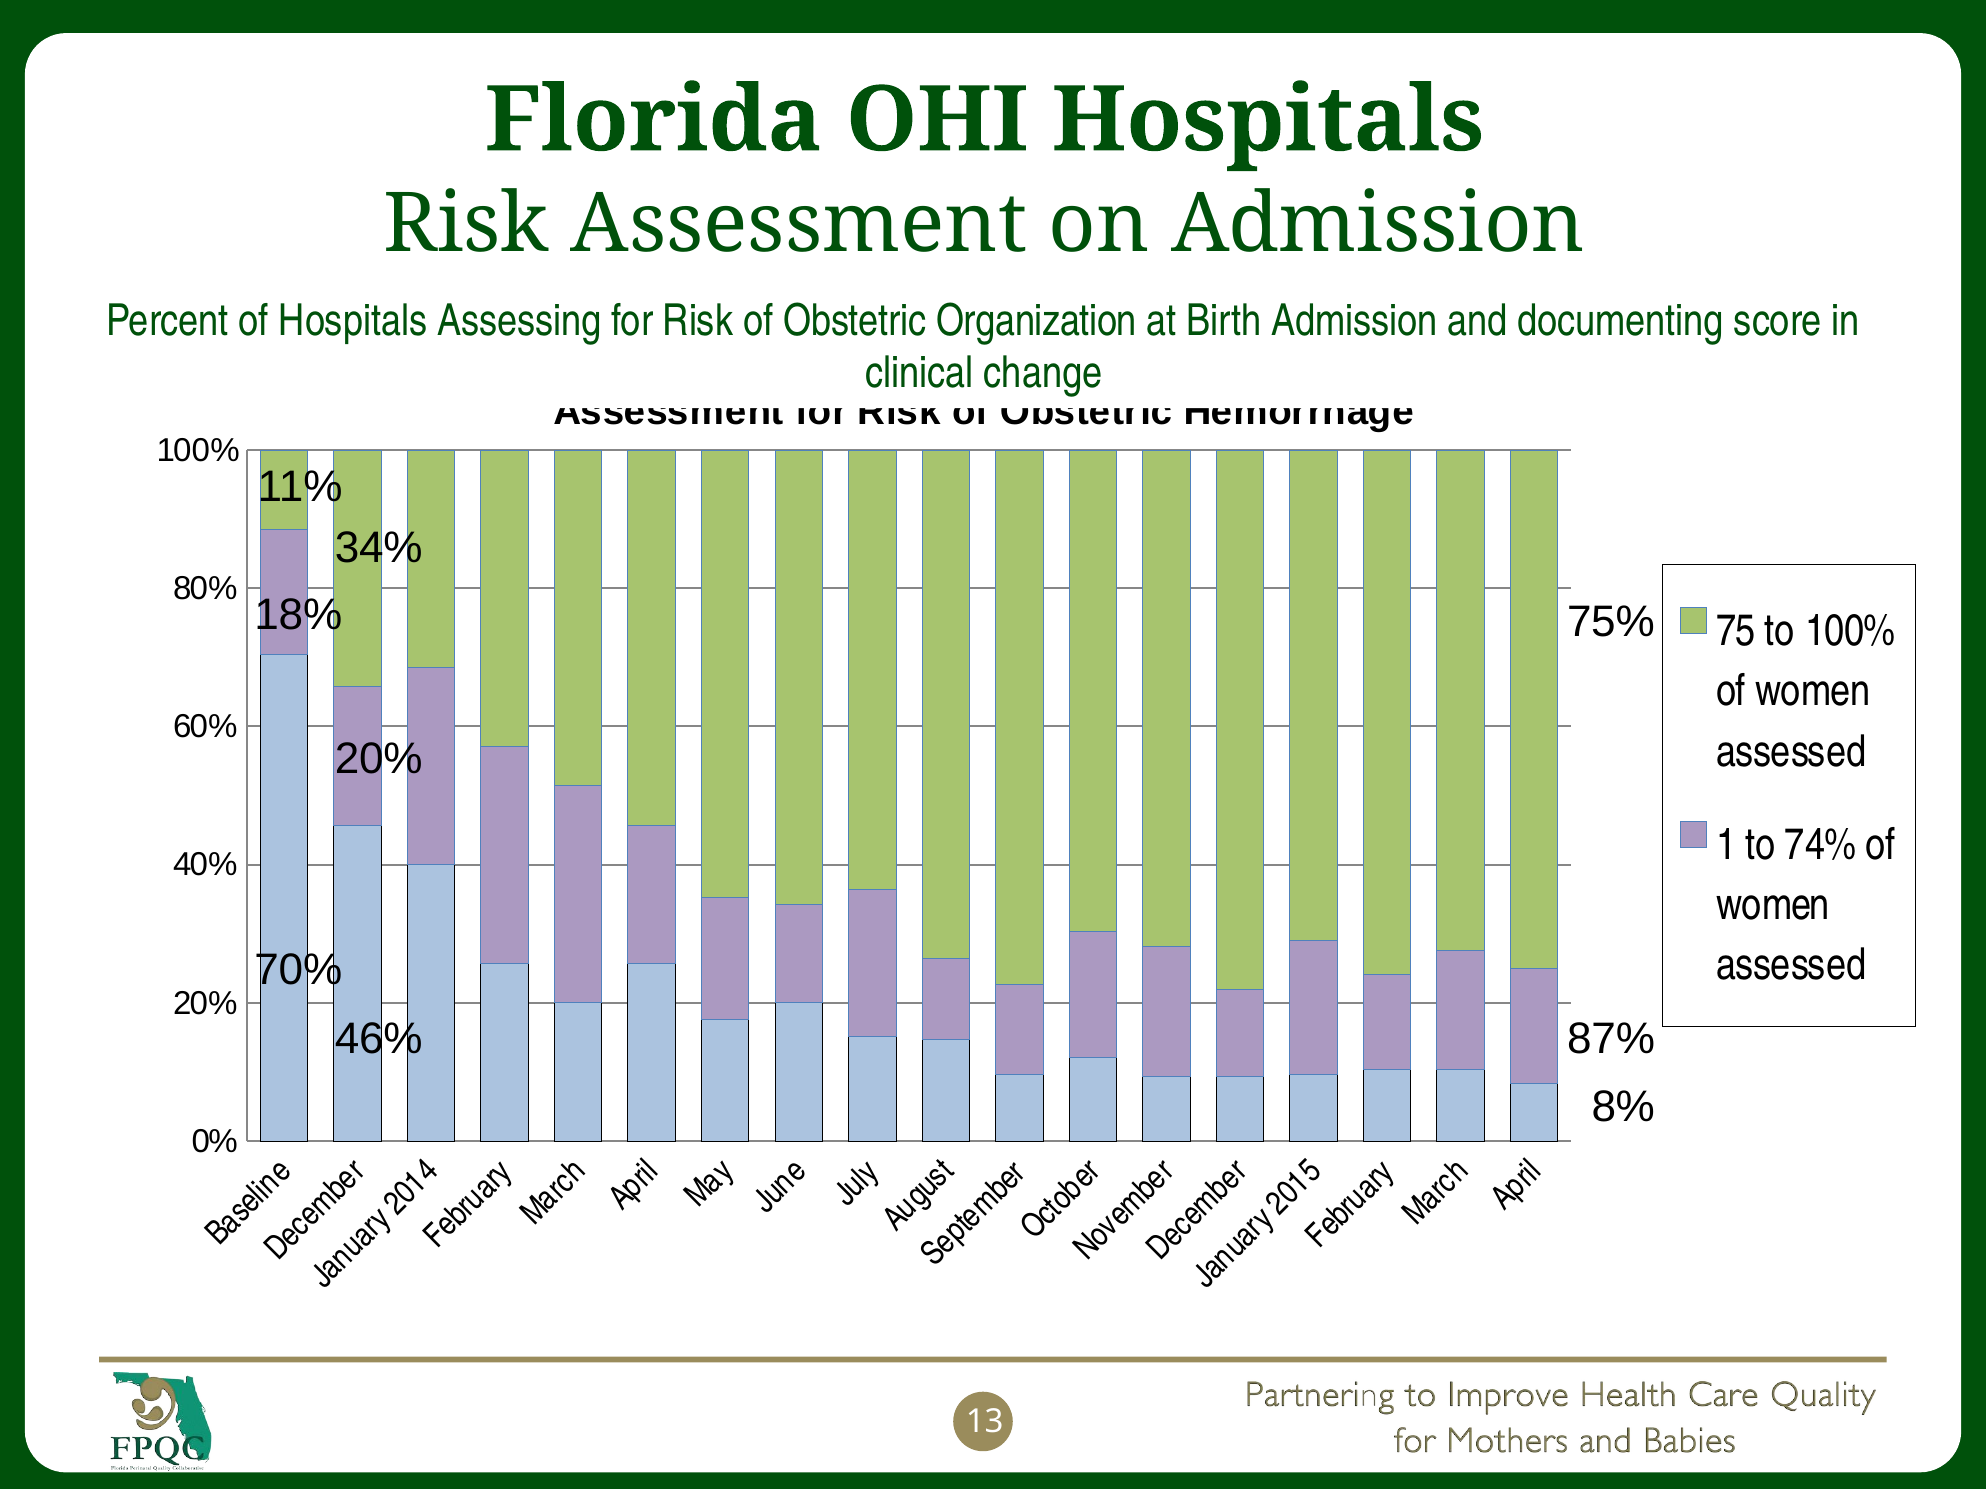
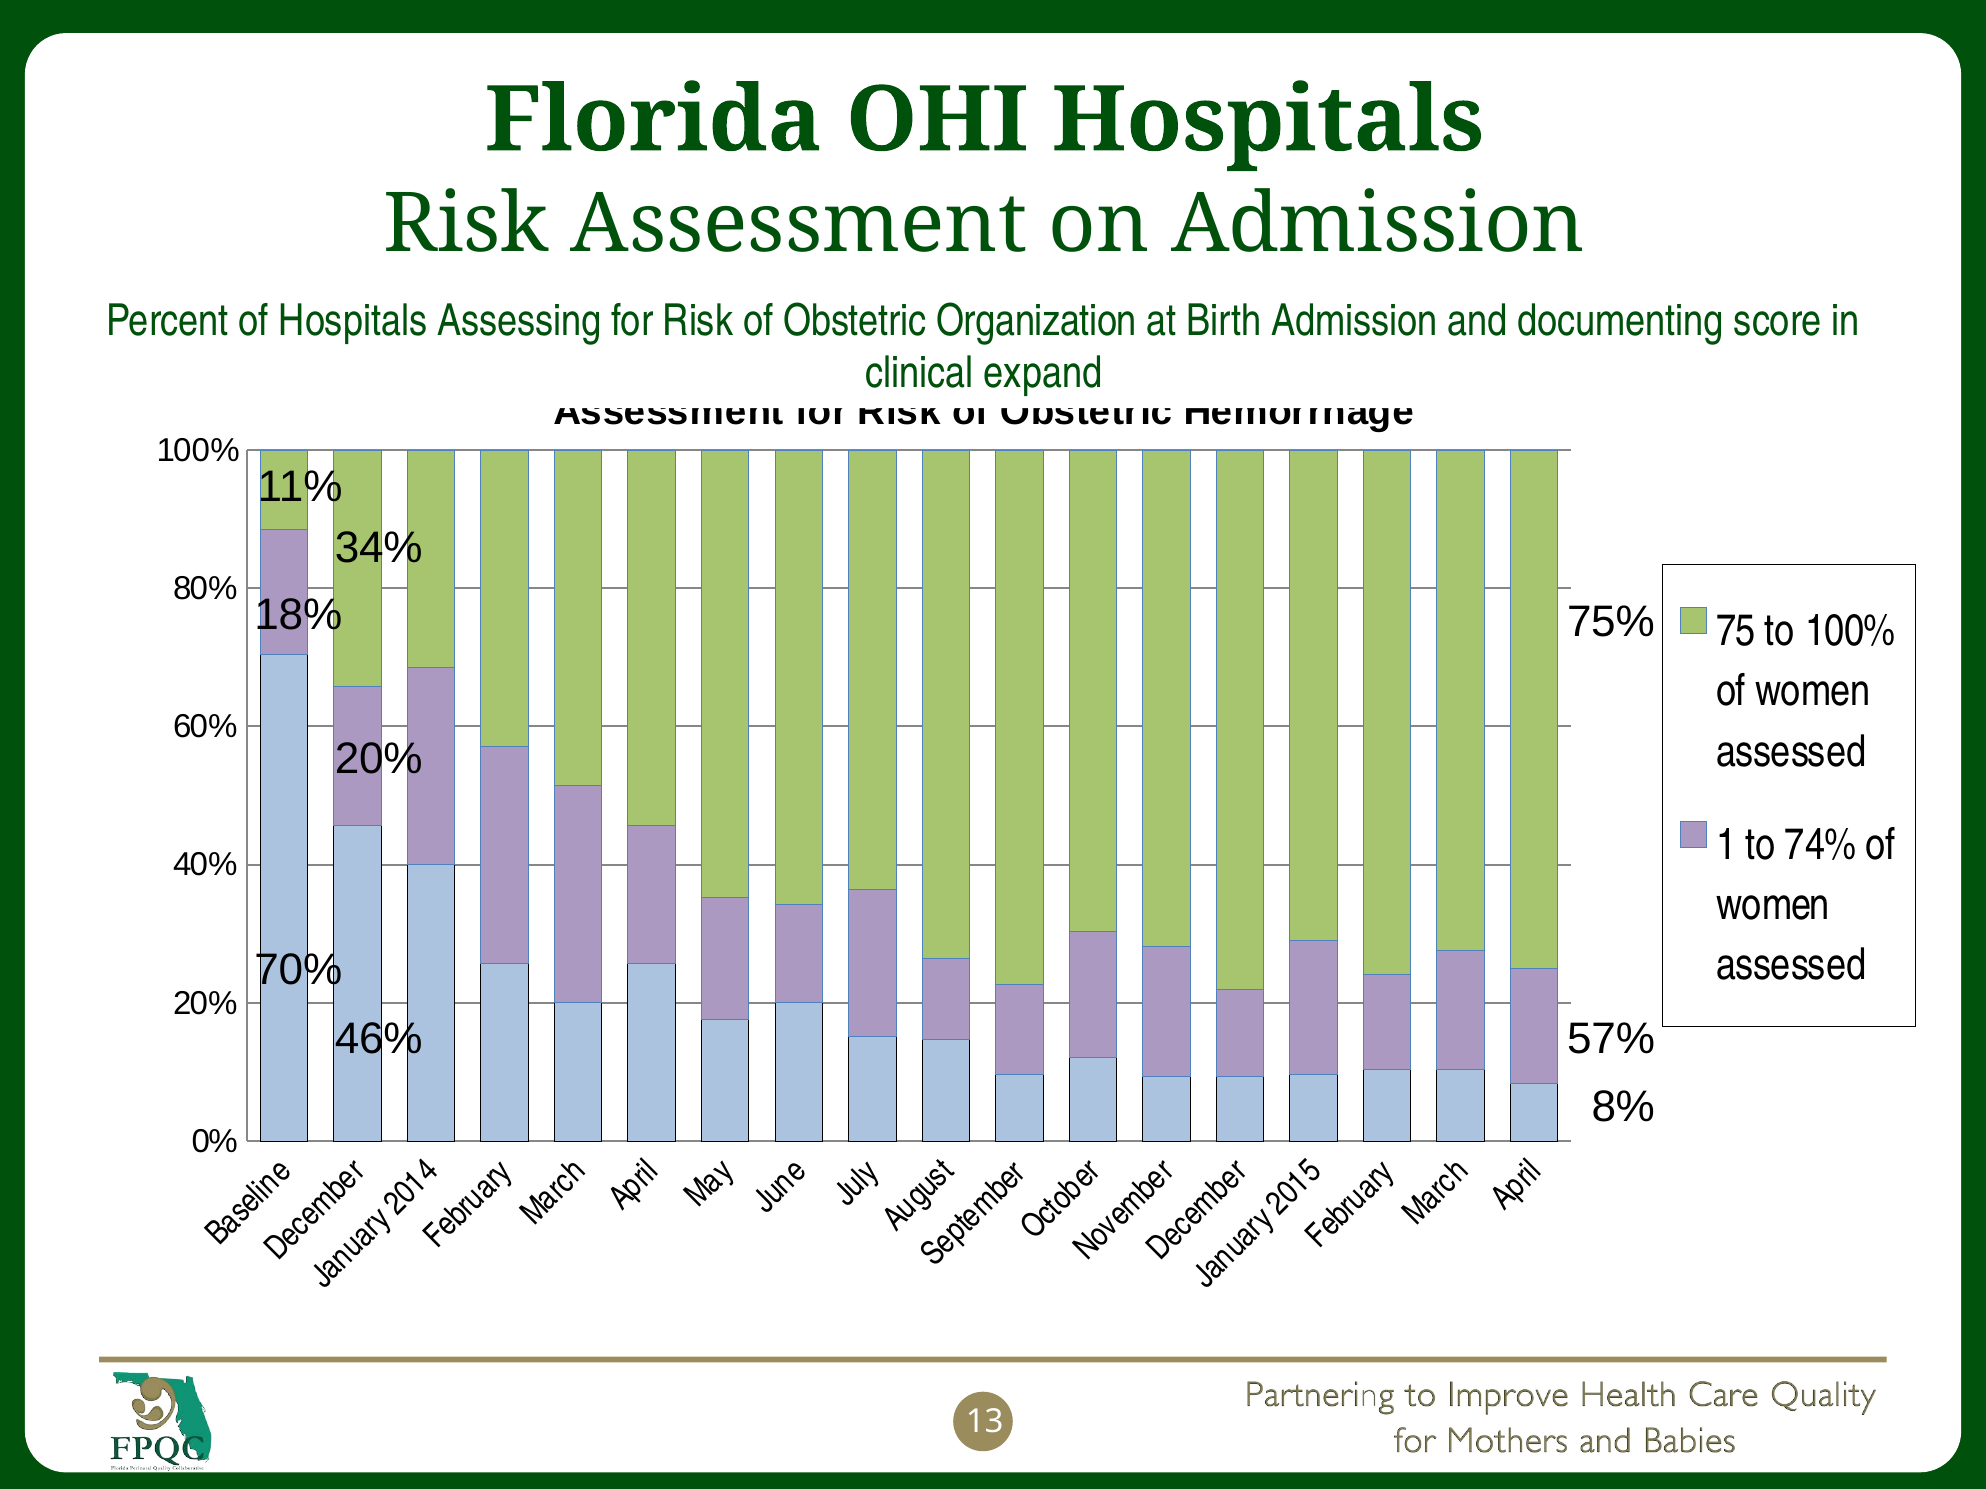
change: change -> expand (1043, 373)
87%: 87% -> 57% (1611, 1039)
